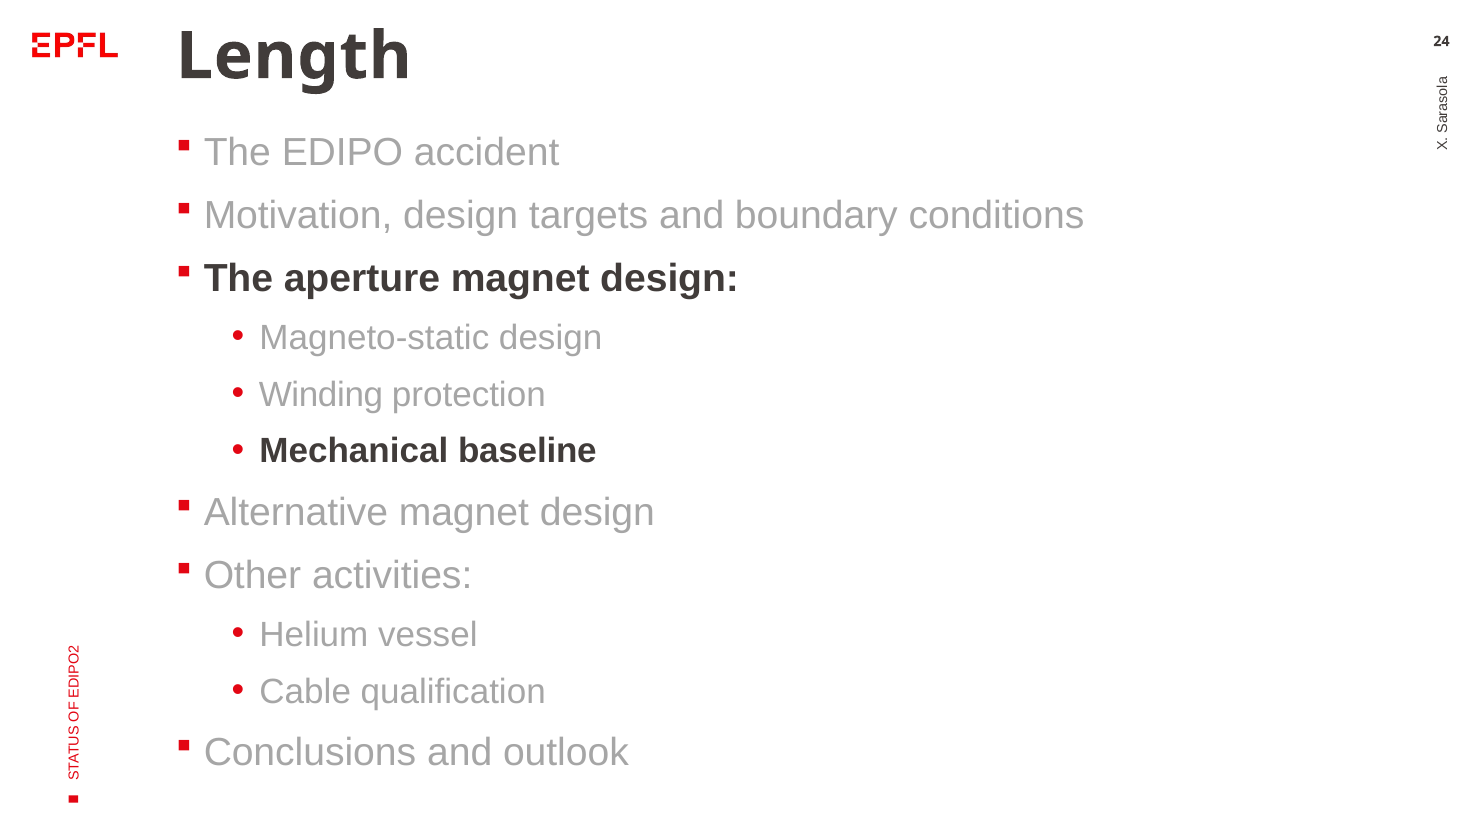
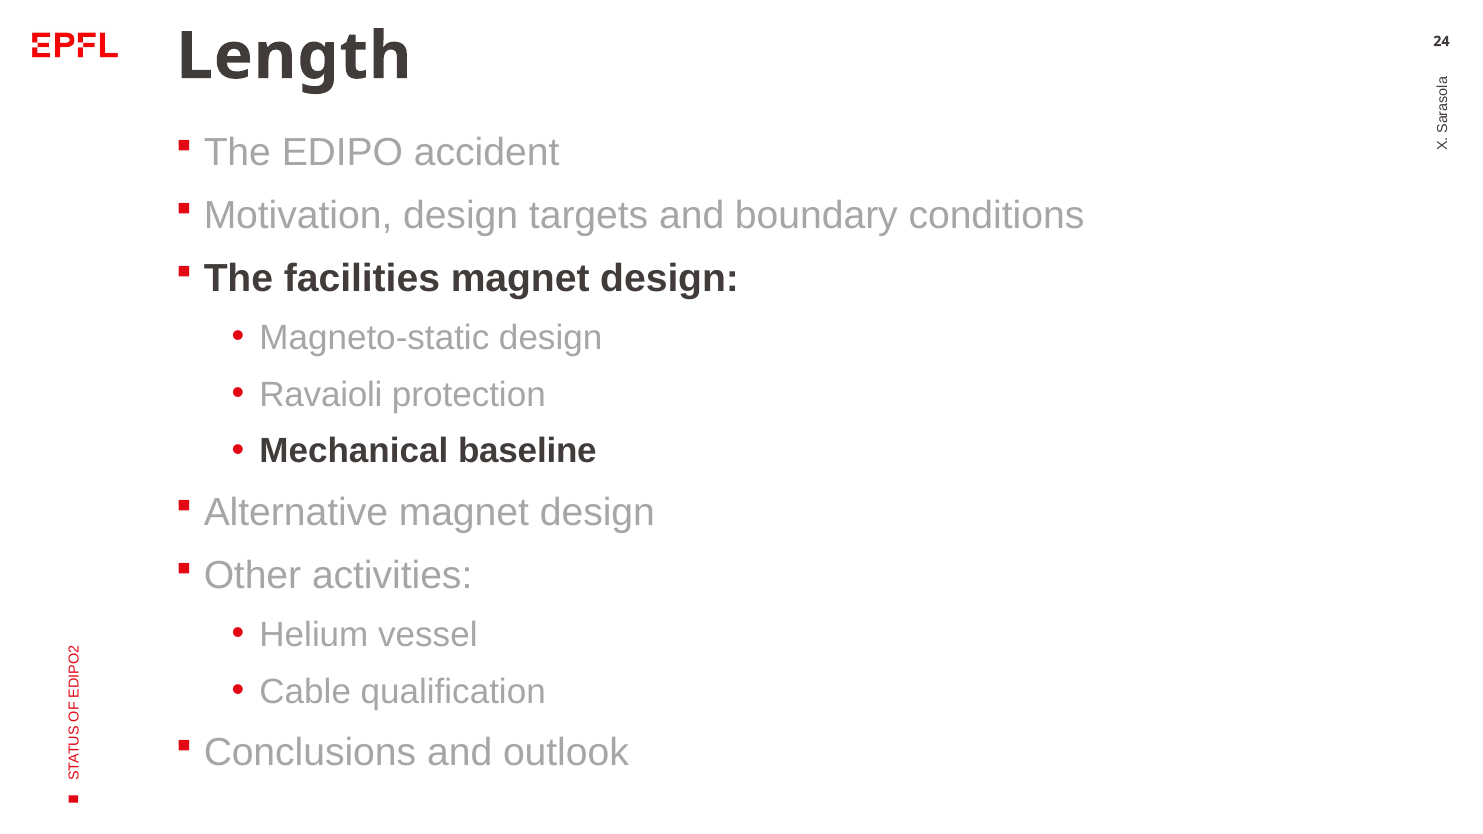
aperture: aperture -> facilities (362, 279)
Winding: Winding -> Ravaioli (321, 395)
